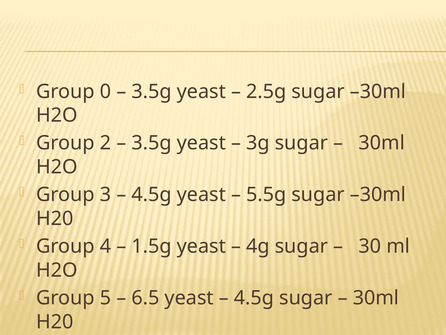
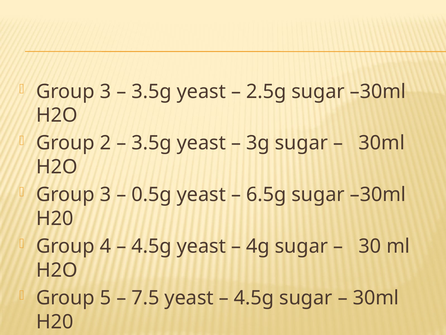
0: 0 -> 3 (106, 91)
4.5g: 4.5g -> 0.5g (152, 194)
5.5g: 5.5g -> 6.5g (266, 194)
1.5g: 1.5g -> 4.5g (152, 246)
6.5: 6.5 -> 7.5 (145, 298)
